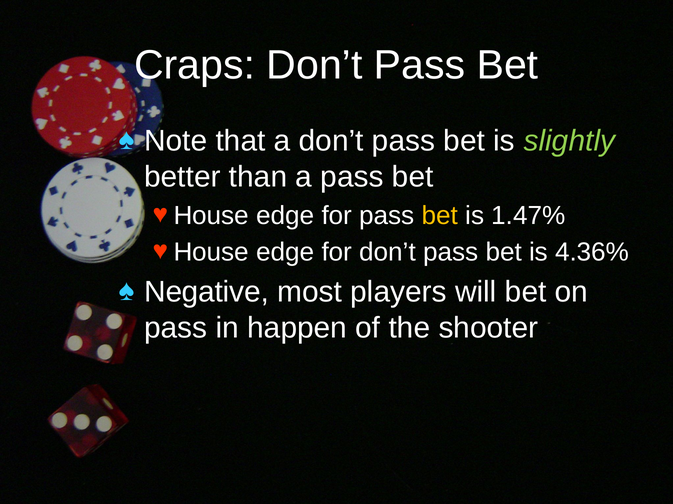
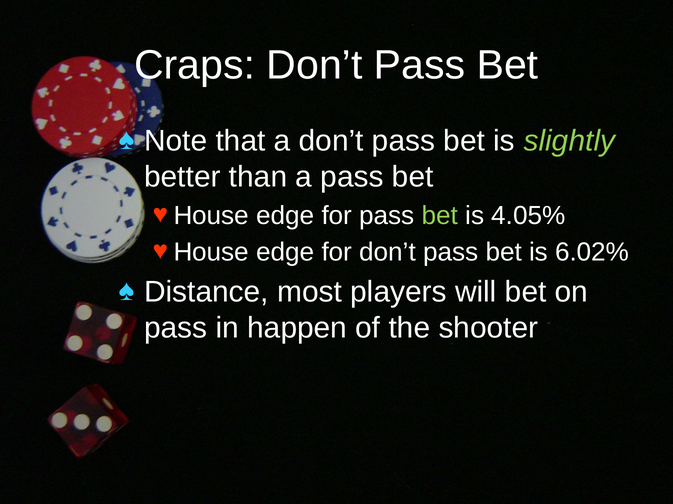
bet colour: yellow -> light green (440, 216)
1.47%: 1.47% -> 4.05% (528, 216)
4.36%: 4.36% -> 6.02% (592, 252)
Negative: Negative -> Distance (206, 292)
